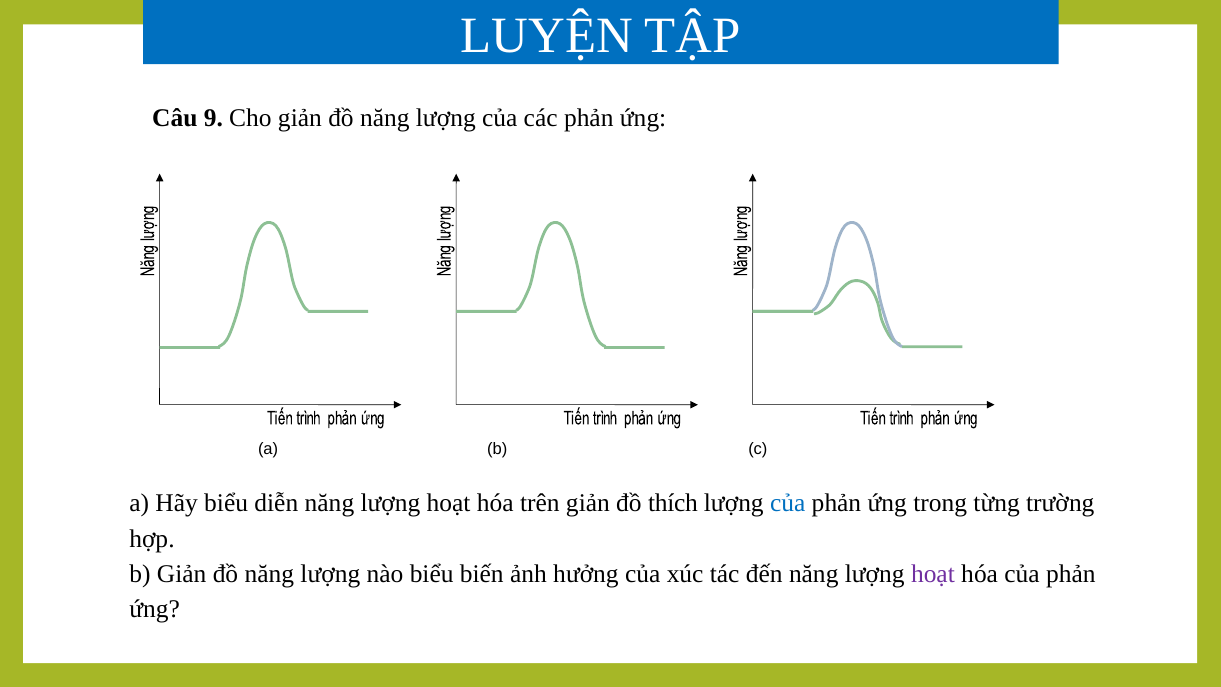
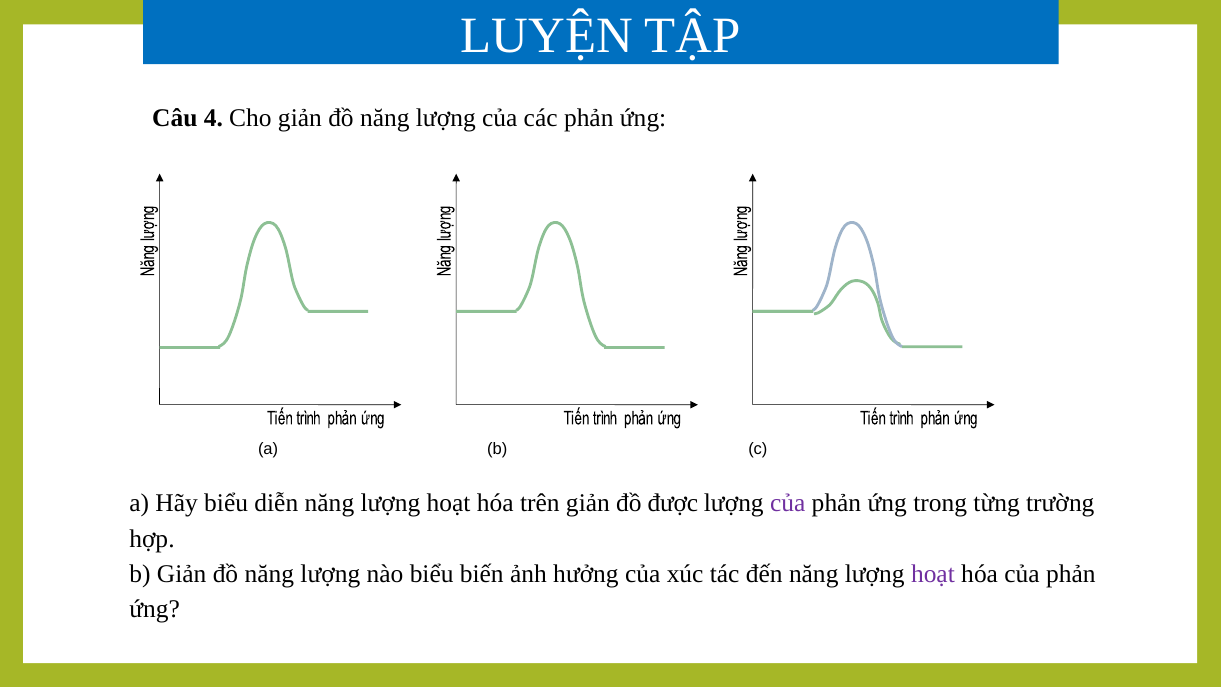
9: 9 -> 4 (213, 118)
thích: thích -> được (673, 503)
của colour: blue -> purple (788, 503)
